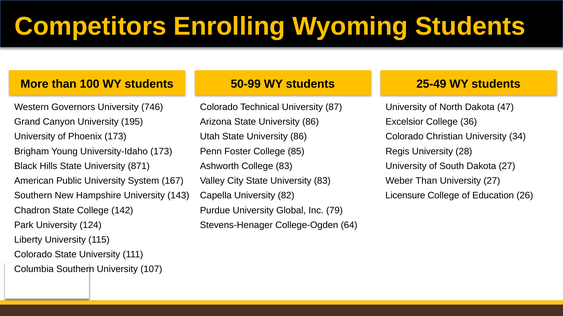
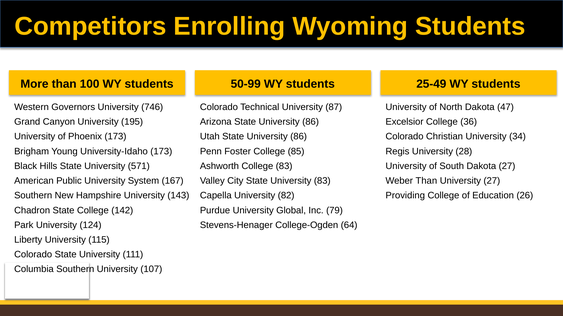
871: 871 -> 571 (139, 166)
Licensure: Licensure -> Providing (405, 196)
